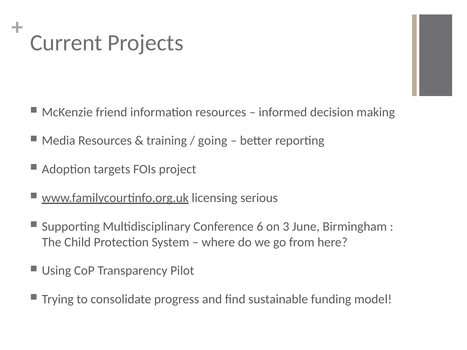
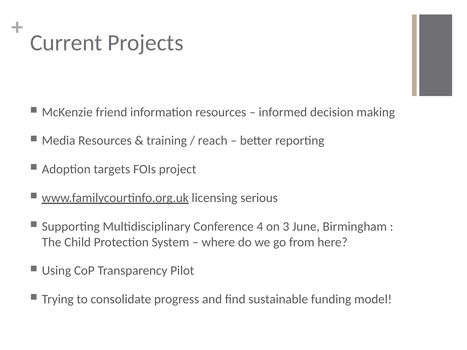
going: going -> reach (213, 141)
6: 6 -> 4 (260, 227)
